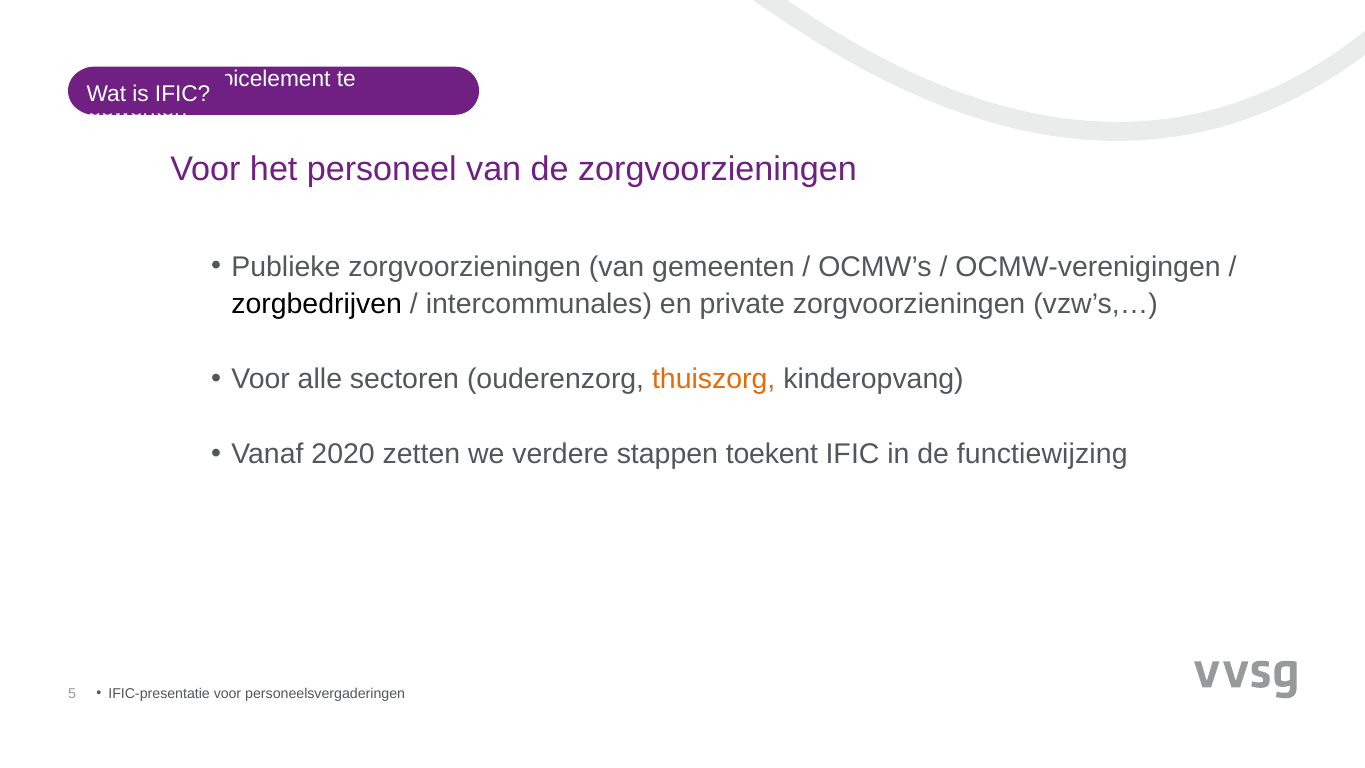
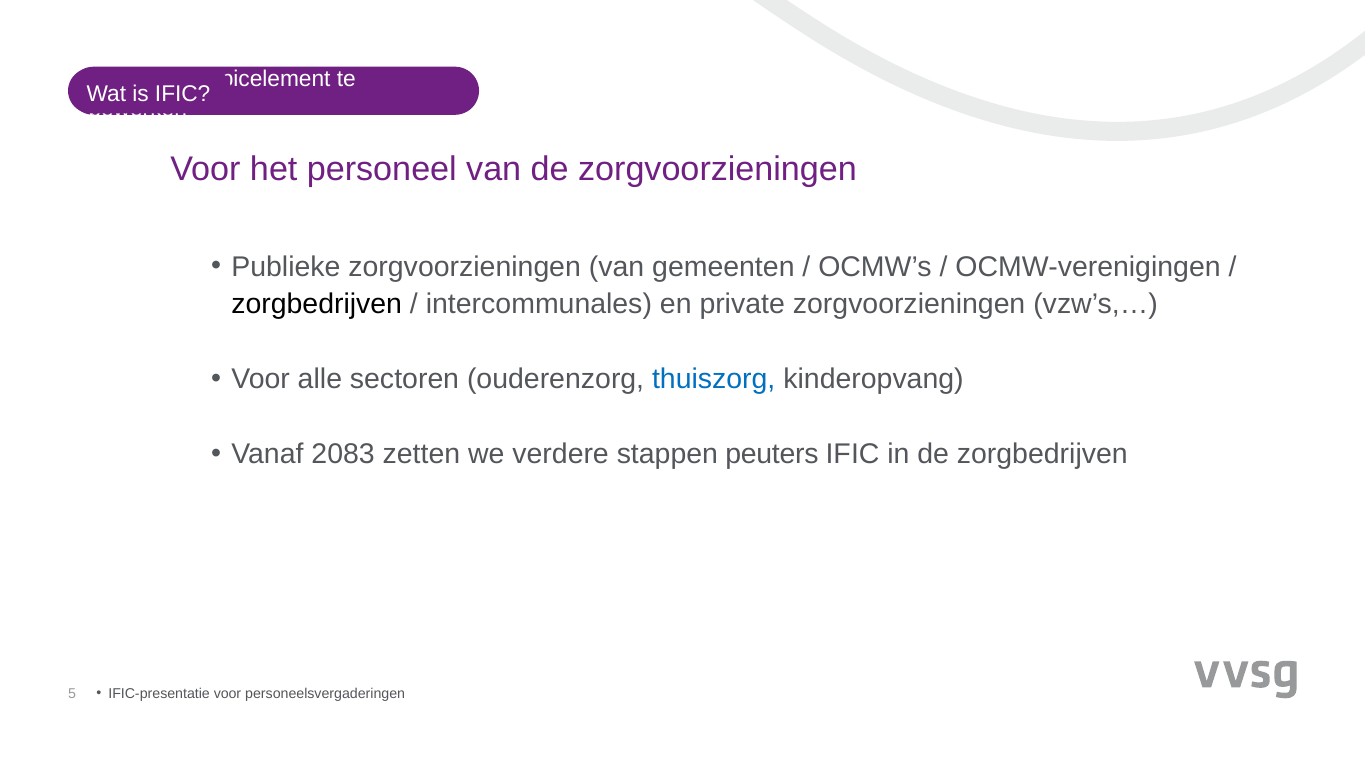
thuiszorg colour: orange -> blue (714, 379)
2020: 2020 -> 2083 (343, 454)
toekent: toekent -> peuters (772, 454)
de functiewijzing: functiewijzing -> zorgbedrijven (1042, 454)
